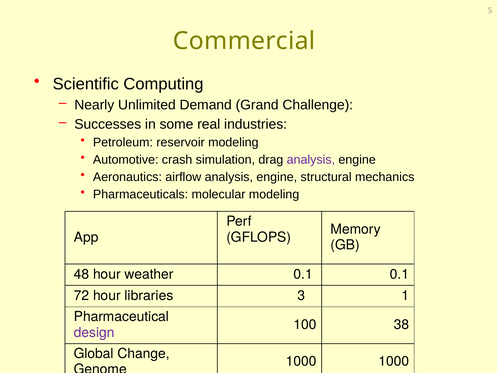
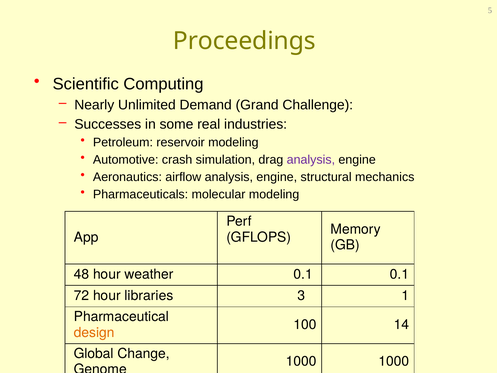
Commercial: Commercial -> Proceedings (244, 41)
38: 38 -> 14 (402, 324)
design colour: purple -> orange (94, 332)
